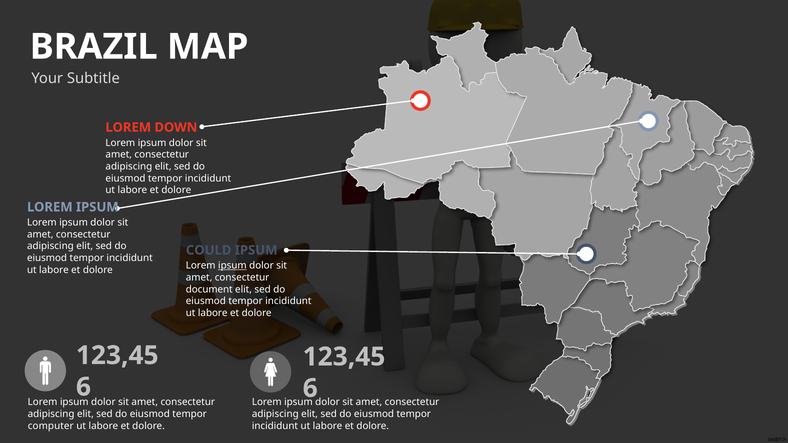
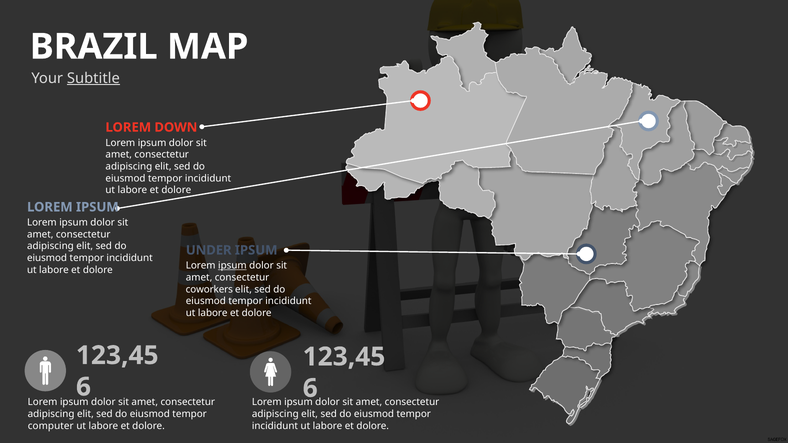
Subtitle underline: none -> present (93, 78)
COULD: COULD -> UNDER (209, 250)
document: document -> coworkers (209, 290)
